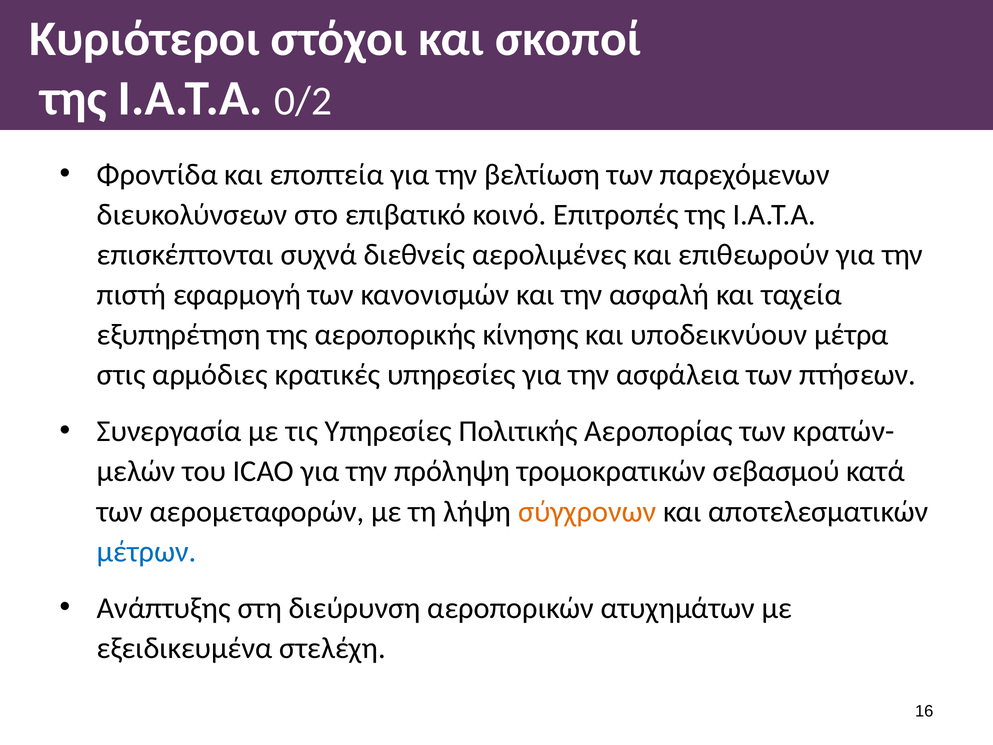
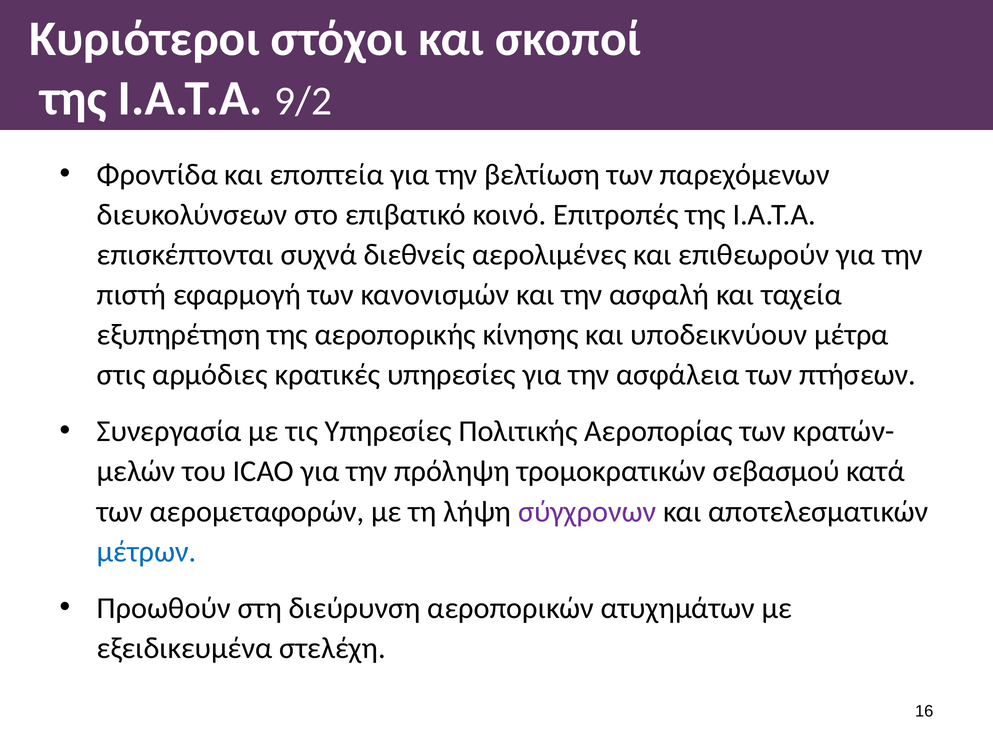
0/2: 0/2 -> 9/2 (303, 101)
σύγχρονων colour: orange -> purple (587, 511)
Ανάπτυξης: Ανάπτυξης -> Προωθούν (164, 608)
